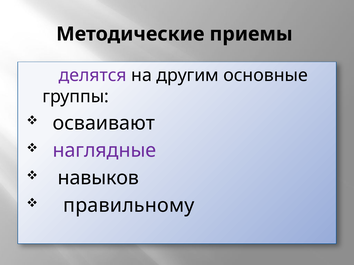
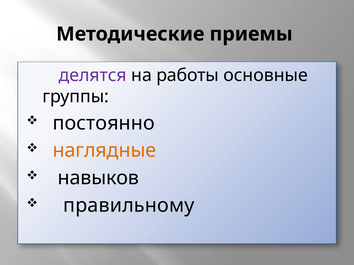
другим: другим -> работы (188, 76)
осваивают: осваивают -> постоянно (104, 123)
наглядные colour: purple -> orange (104, 151)
